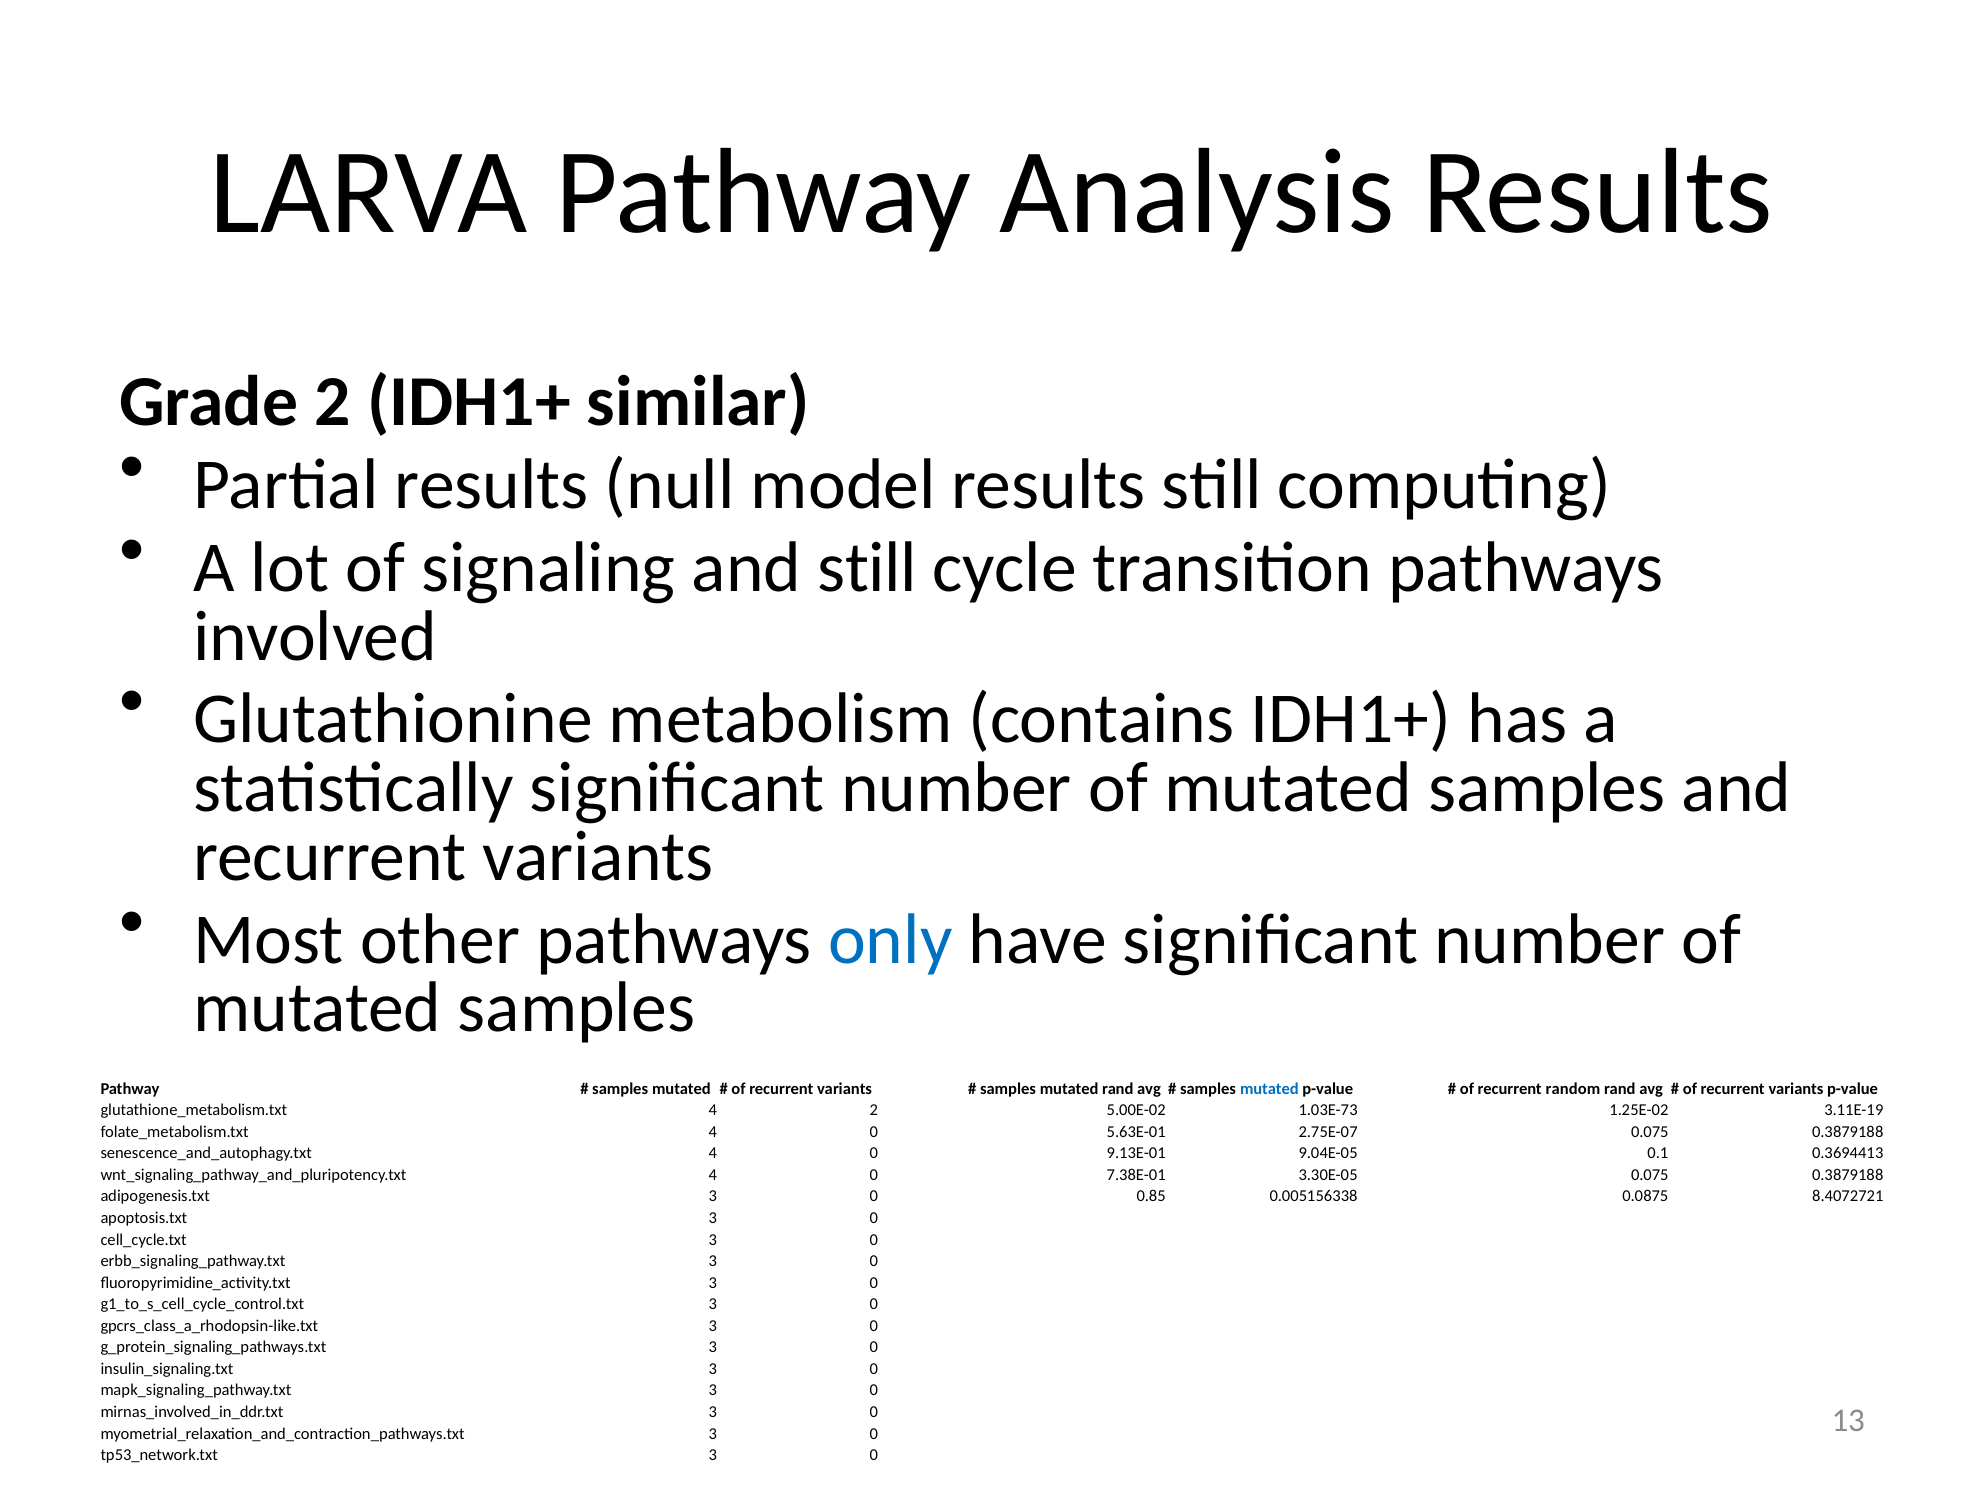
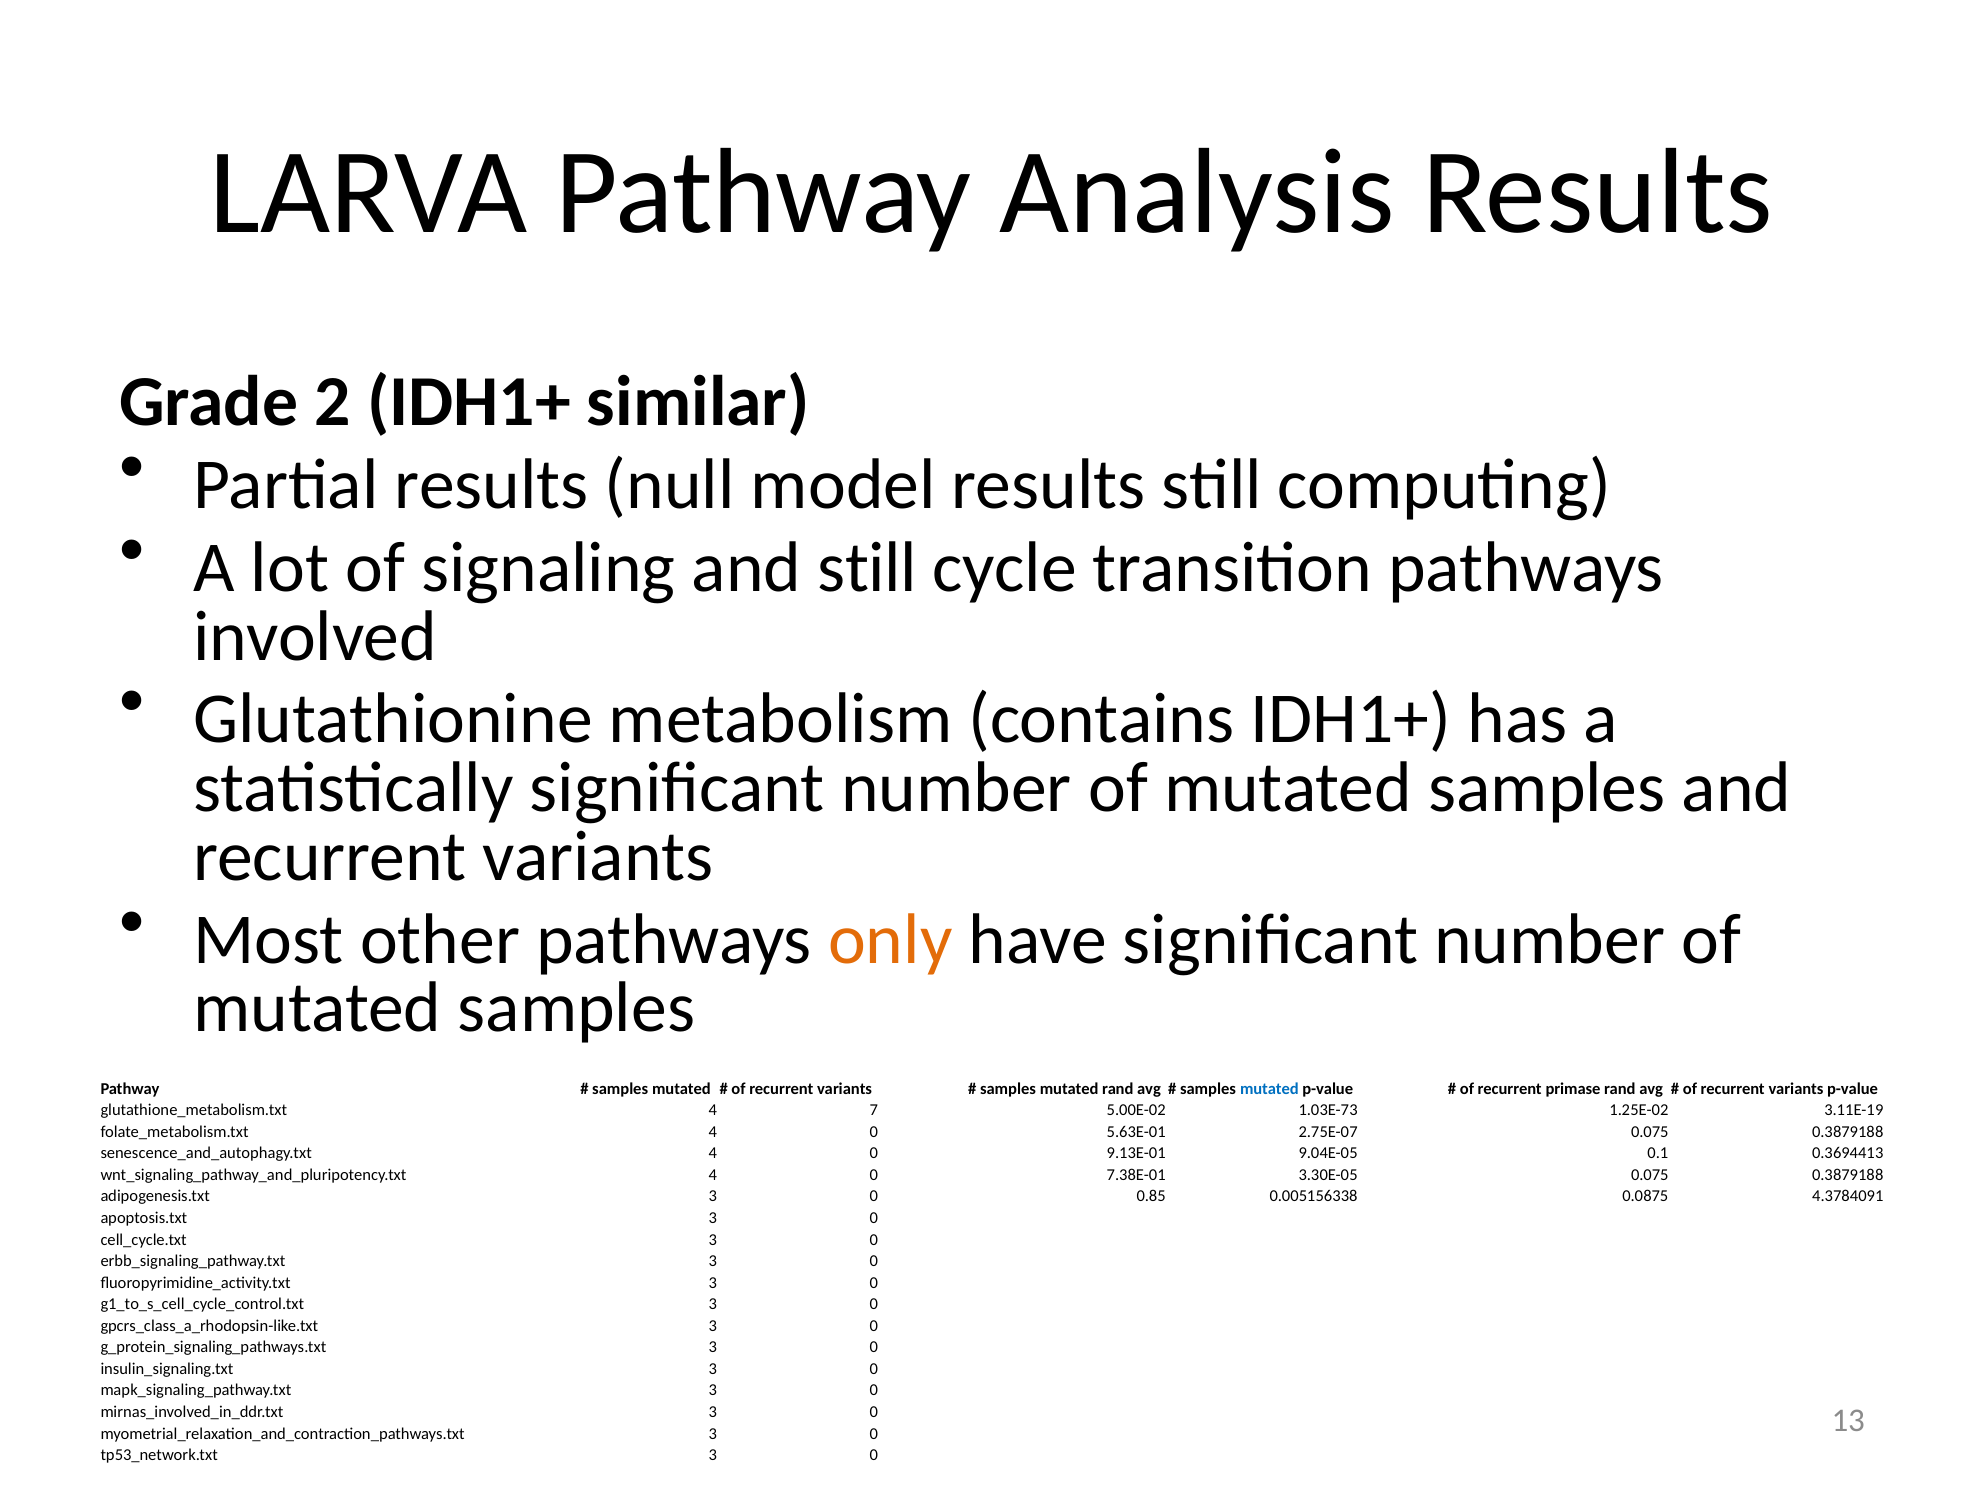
only colour: blue -> orange (890, 940)
random: random -> primase (1573, 1089)
4 2: 2 -> 7 (874, 1110)
8.4072721: 8.4072721 -> 4.3784091 (1848, 1196)
